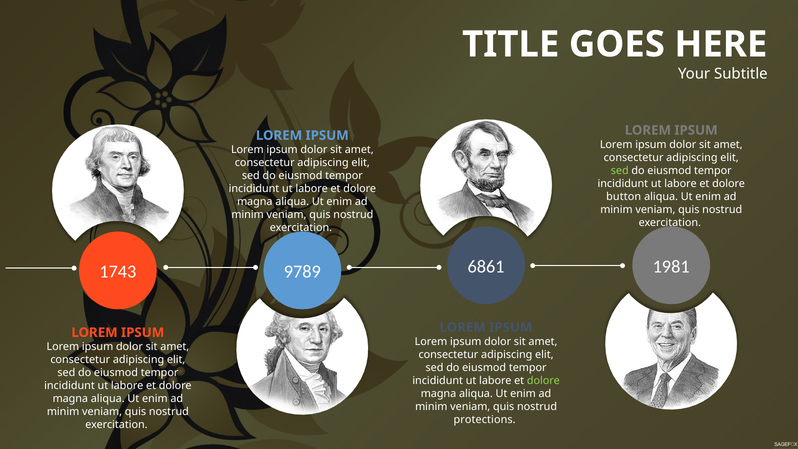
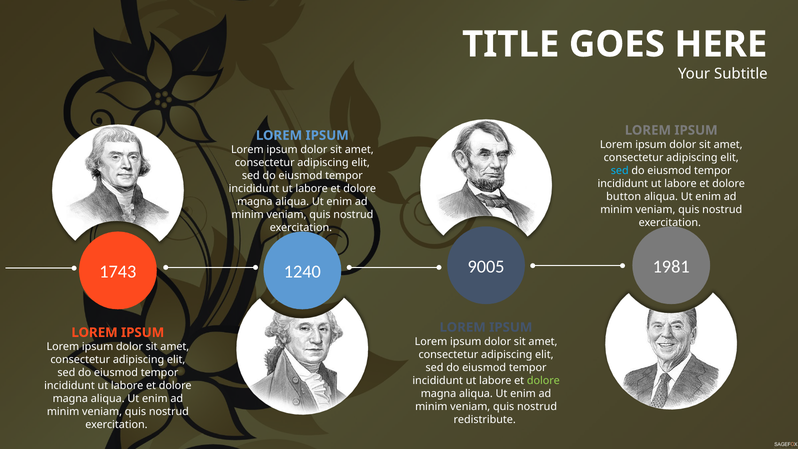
sed colour: light green -> light blue (620, 171)
6861: 6861 -> 9005 (486, 266)
9789: 9789 -> 1240 (302, 272)
protections: protections -> redistribute (485, 419)
